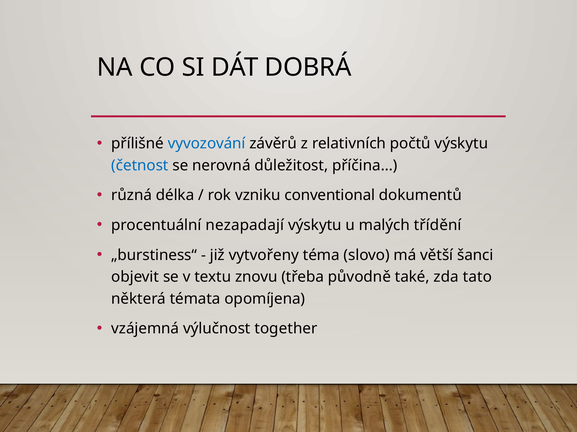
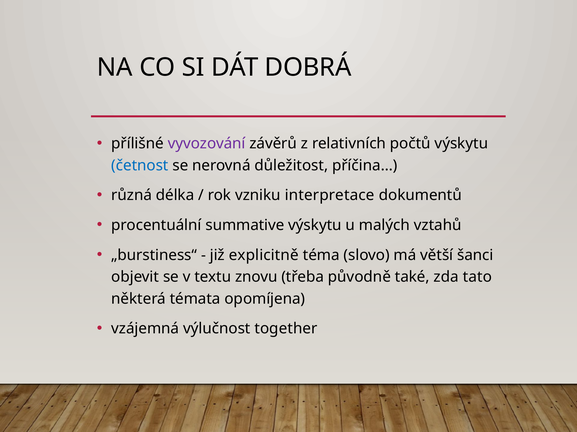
vyvozování colour: blue -> purple (207, 144)
conventional: conventional -> interpretace (330, 196)
nezapadají: nezapadají -> summative (245, 226)
třídění: třídění -> vztahů (438, 226)
vytvořeny: vytvořeny -> explicitně (264, 255)
